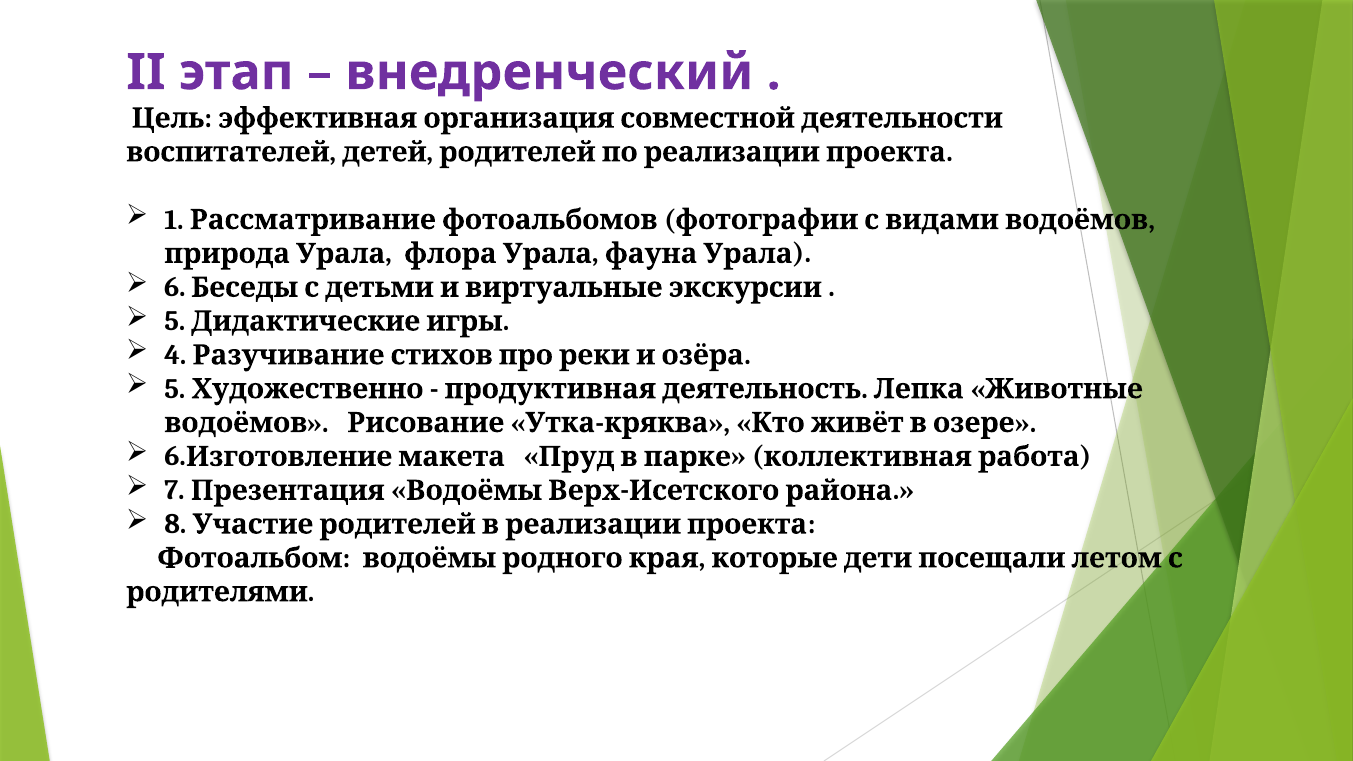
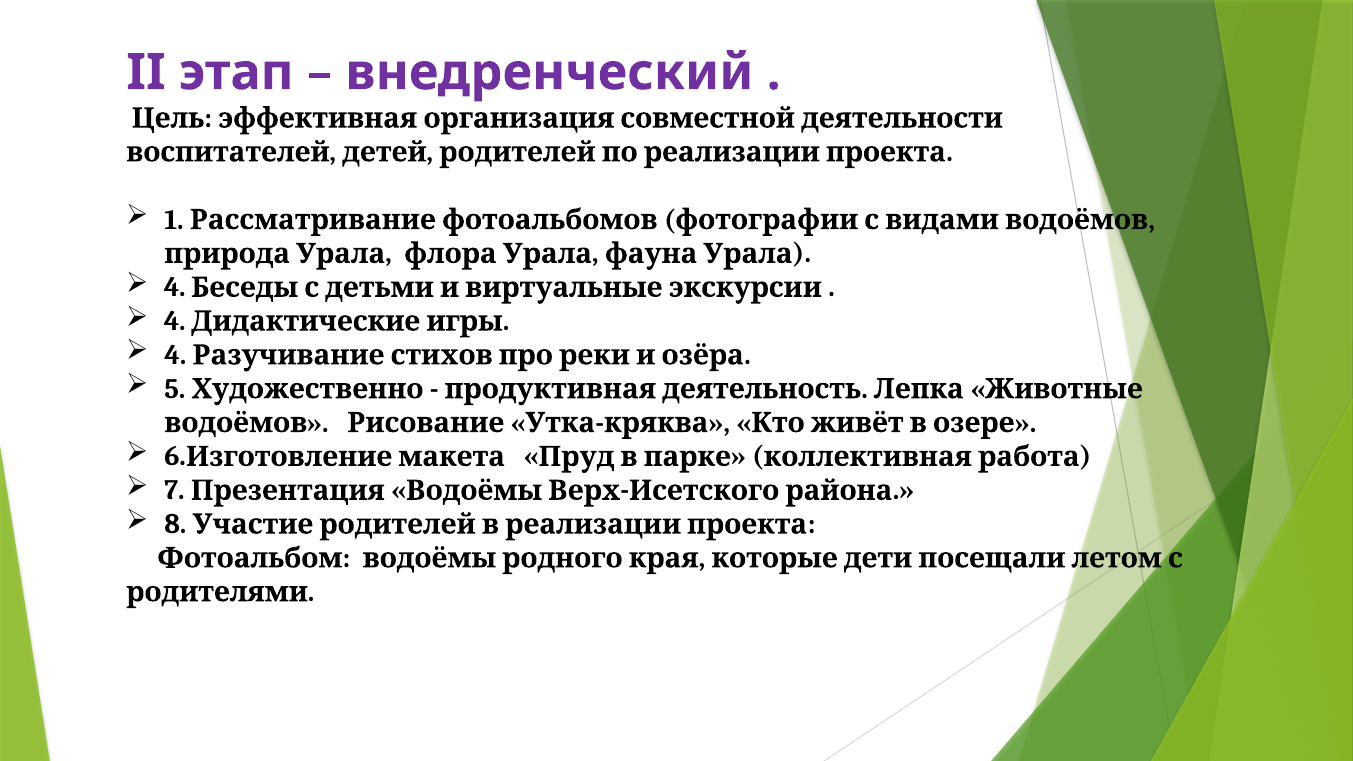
6: 6 -> 4 (175, 287)
5: 5 -> 4 (175, 321)
